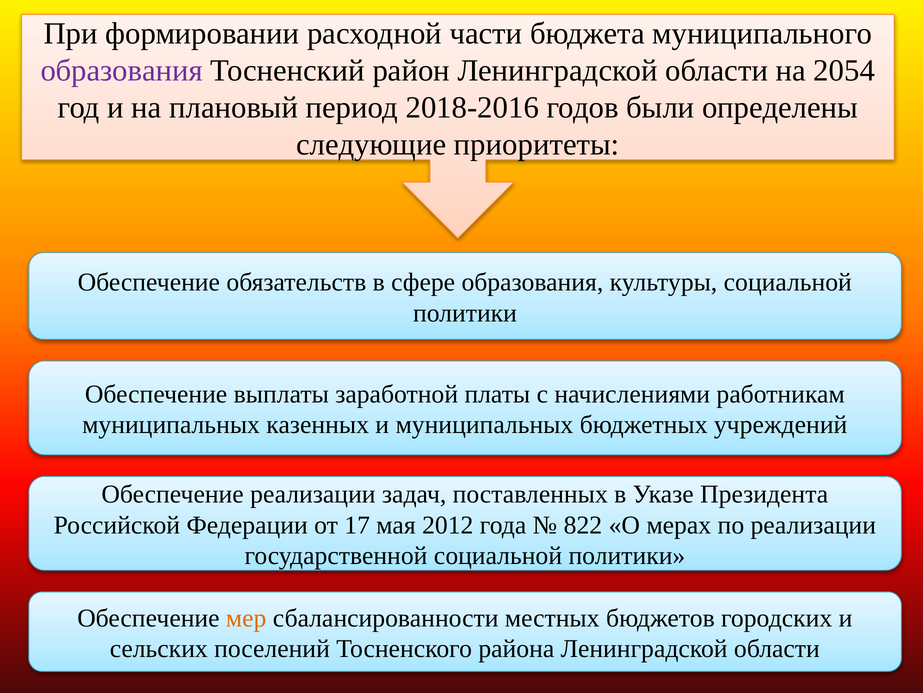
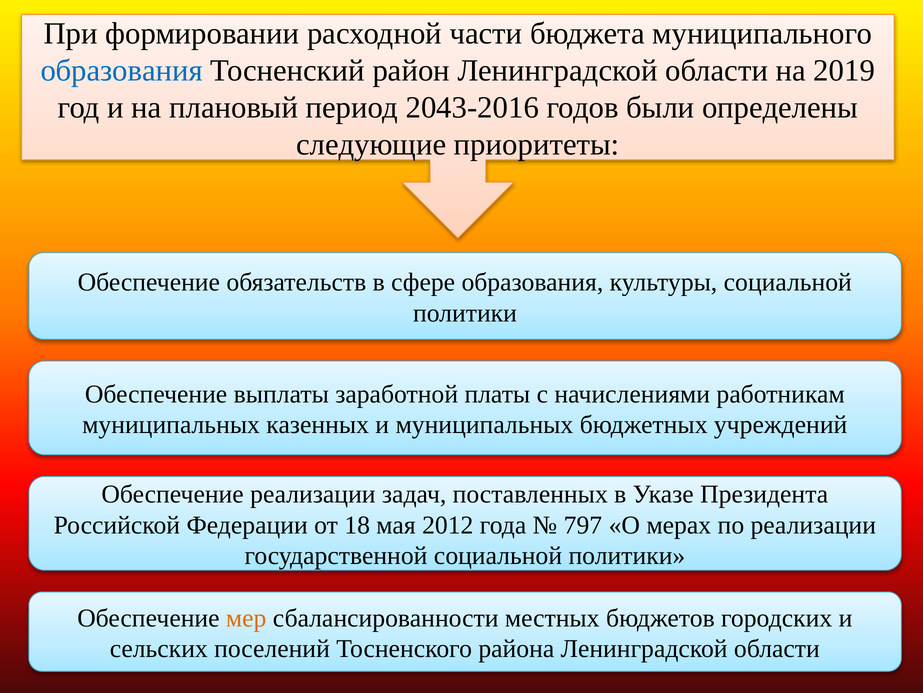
образования colour: purple -> blue (122, 71)
2054: 2054 -> 2019 (844, 71)
2018-2016: 2018-2016 -> 2043-2016 (472, 108)
17: 17 -> 18 (357, 525)
822: 822 -> 797 (583, 525)
